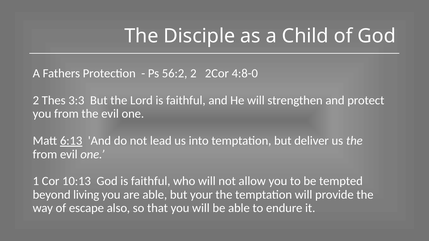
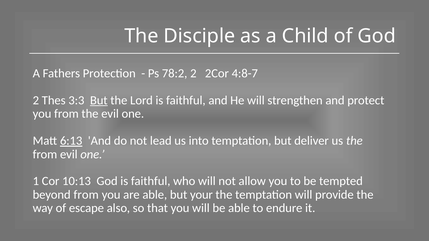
56:2: 56:2 -> 78:2 (175, 74)
4:8-0: 4:8-0 -> 4:8-7 (245, 74)
But underline: none -> present (99, 100)
beyond living: living -> from (86, 195)
